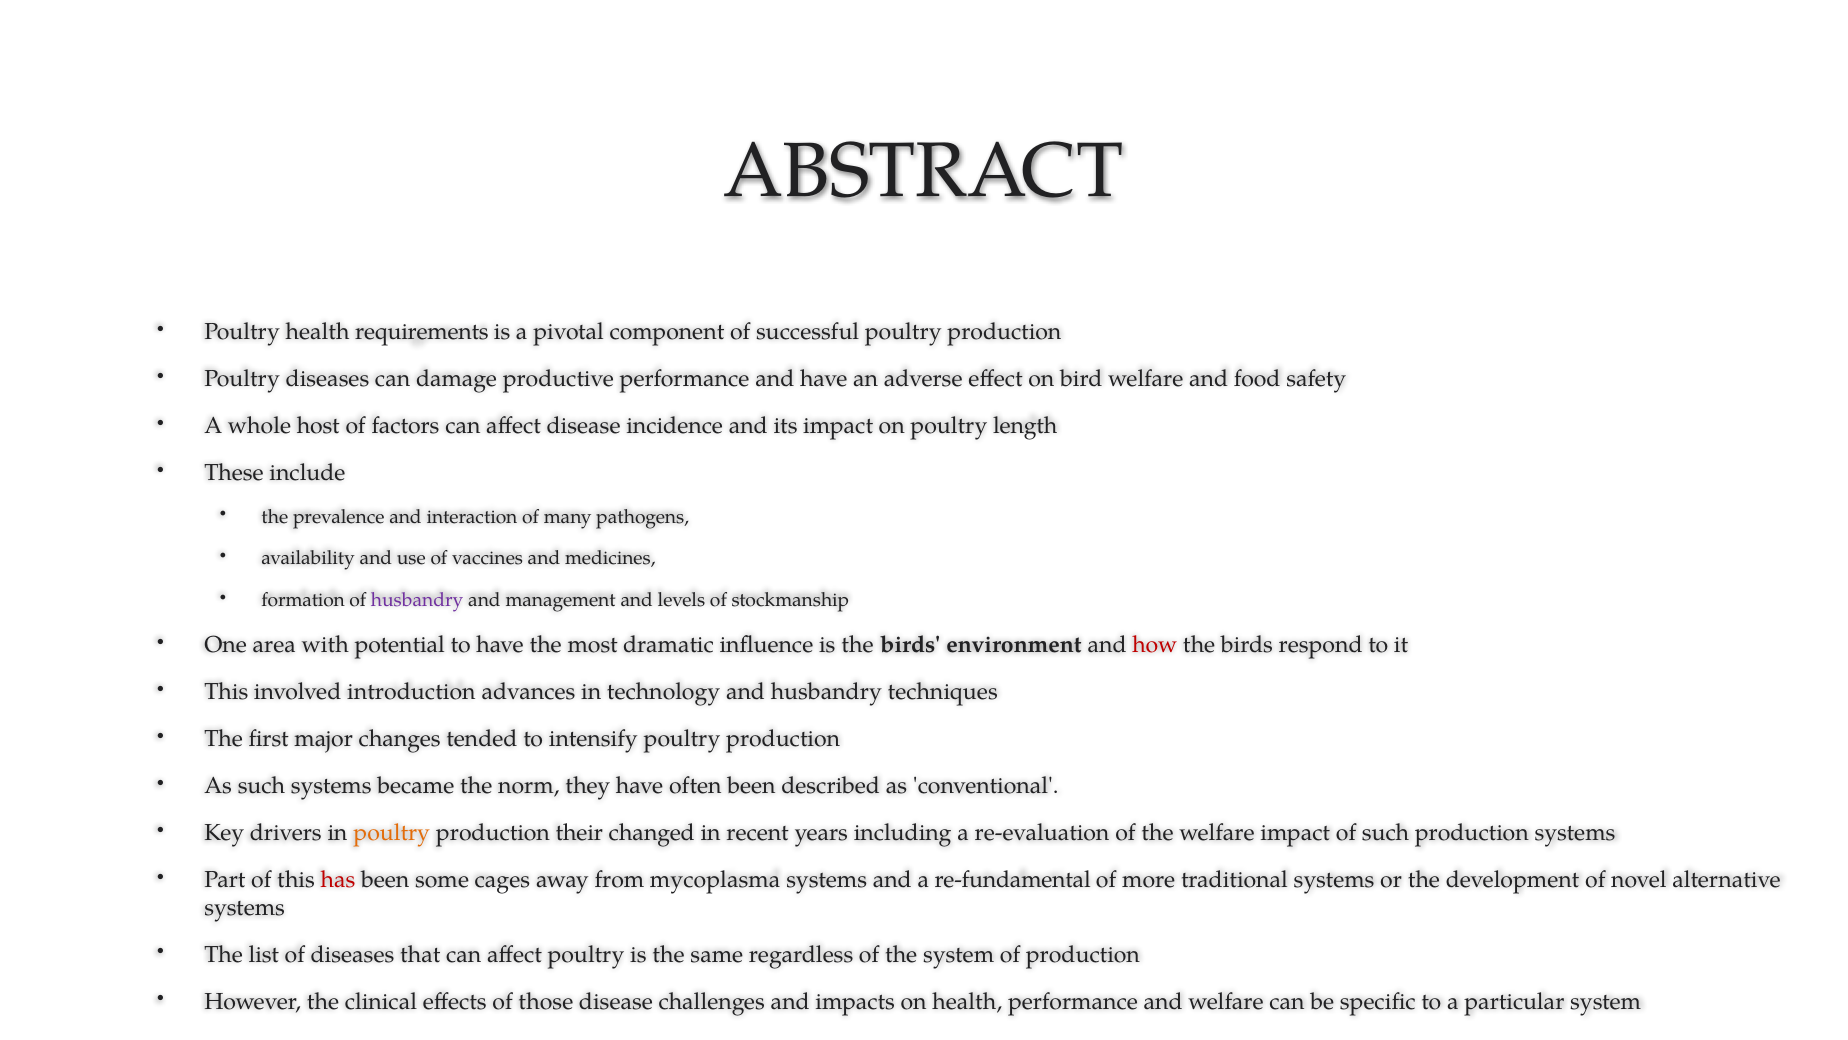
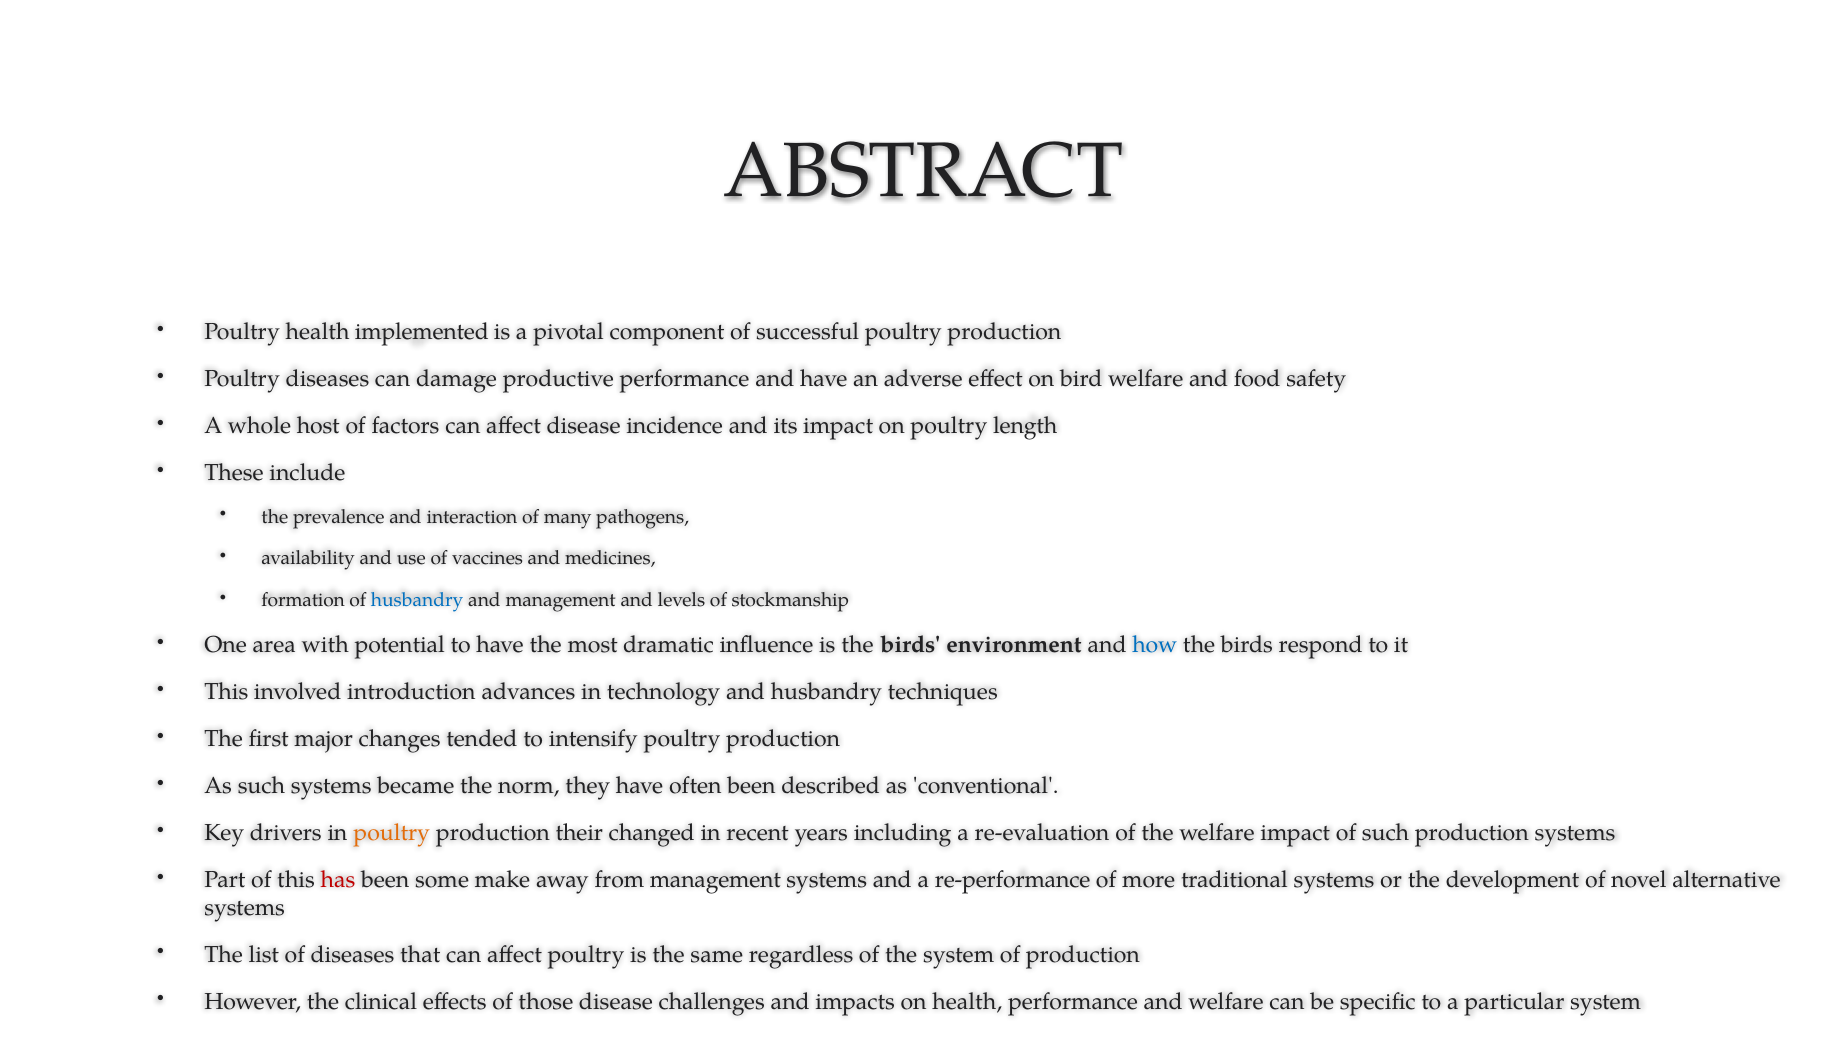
requirements: requirements -> implemented (422, 332)
husbandry colour: purple -> blue (417, 600)
how colour: red -> blue (1155, 645)
cages: cages -> make (502, 880)
from mycoplasma: mycoplasma -> management (715, 880)
re-fundamental: re-fundamental -> re-performance (1013, 880)
